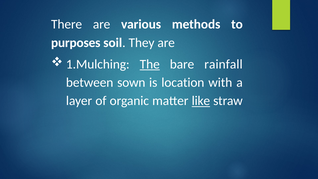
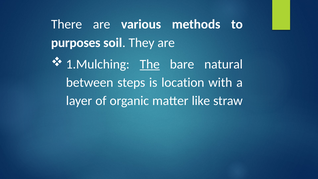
rainfall: rainfall -> natural (224, 64)
sown: sown -> steps (131, 82)
like underline: present -> none (201, 101)
